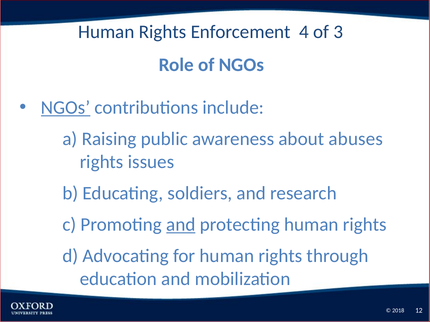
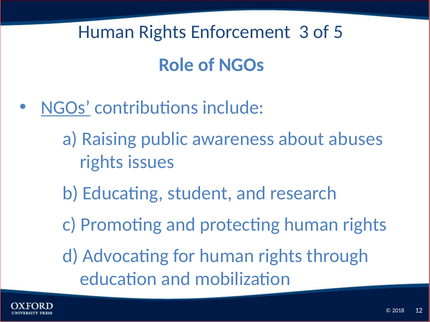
4: 4 -> 3 (304, 32)
3: 3 -> 5 (338, 32)
soldiers: soldiers -> student (200, 194)
and underline: present -> none (181, 225)
